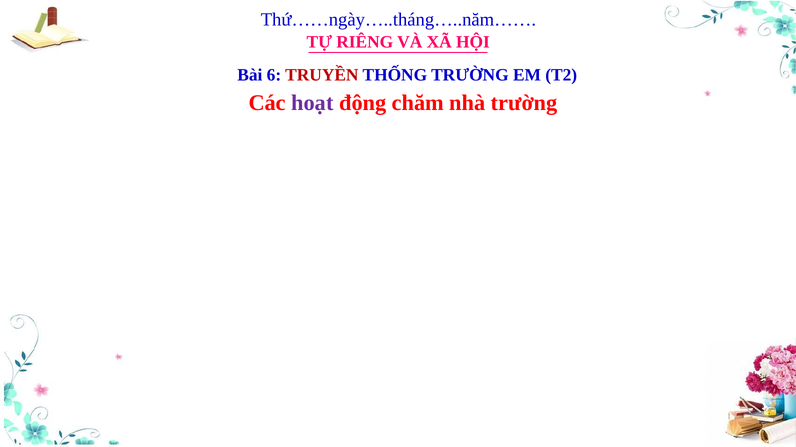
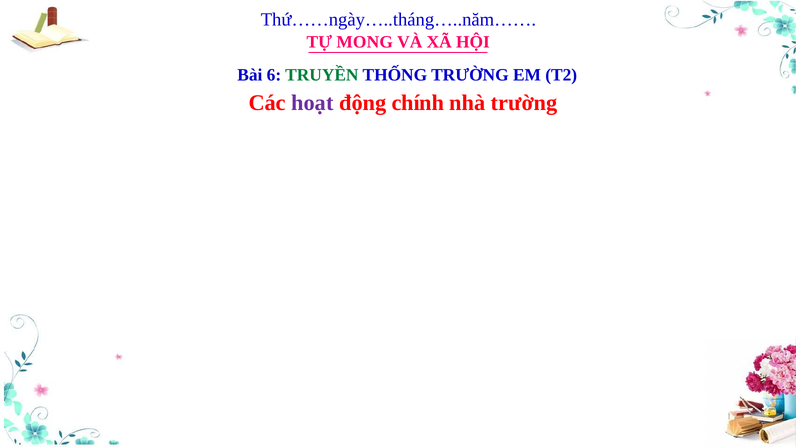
RIÊNG: RIÊNG -> MONG (365, 42)
TRUYỀN colour: red -> green (322, 75)
chăm: chăm -> chính (418, 103)
